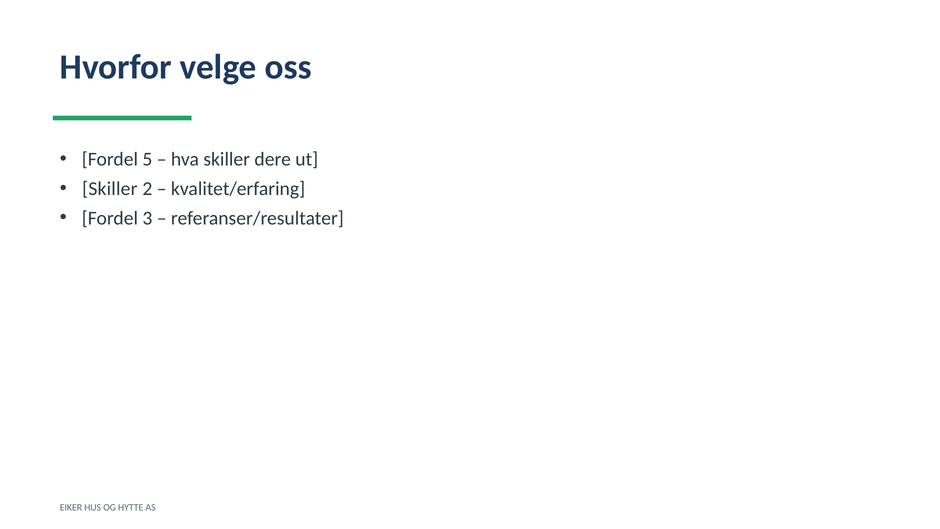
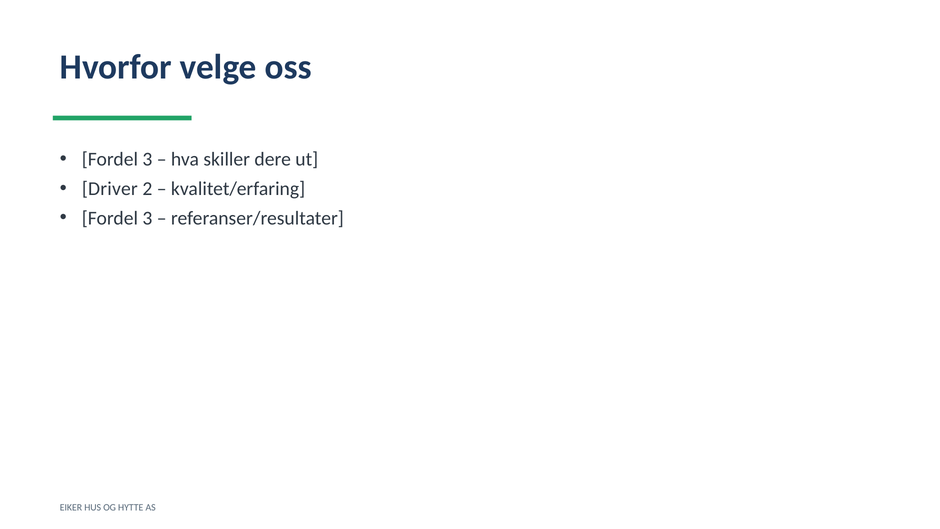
5: 5 -> 3 (147, 159)
Skiller: Skiller -> Driver (110, 189)
